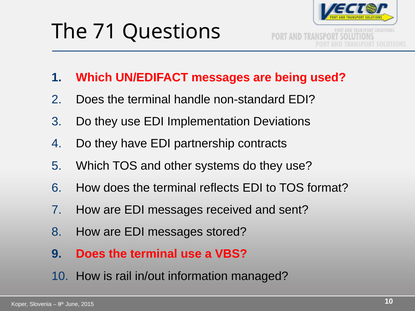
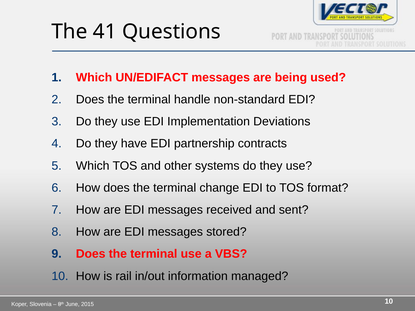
71: 71 -> 41 (105, 32)
reflects: reflects -> change (219, 188)
